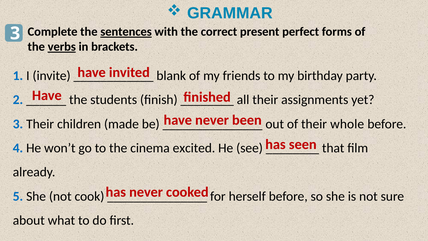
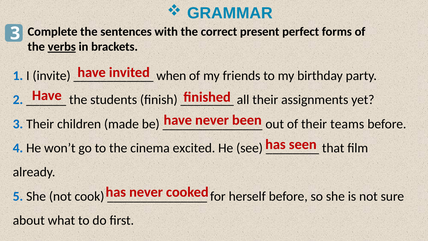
sentences underline: present -> none (126, 32)
blank: blank -> when (171, 76)
whole: whole -> teams (347, 124)
